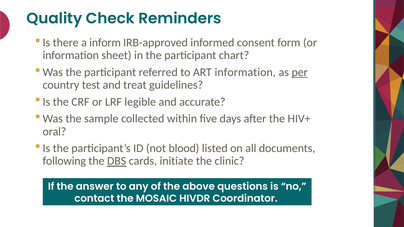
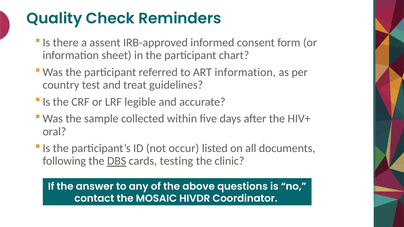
inform: inform -> assent (105, 43)
per underline: present -> none (300, 72)
blood: blood -> occur (184, 149)
initiate: initiate -> testing (176, 161)
